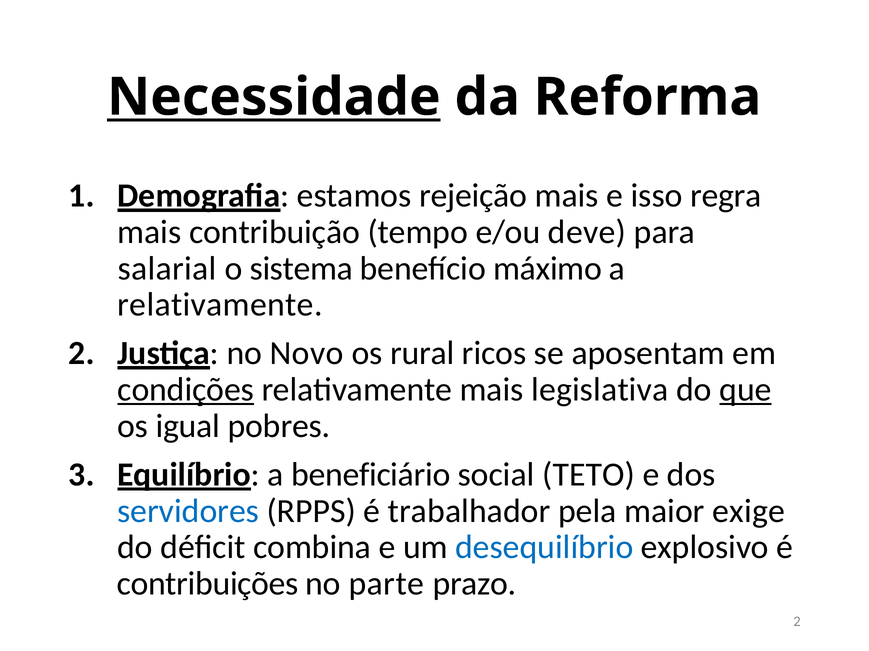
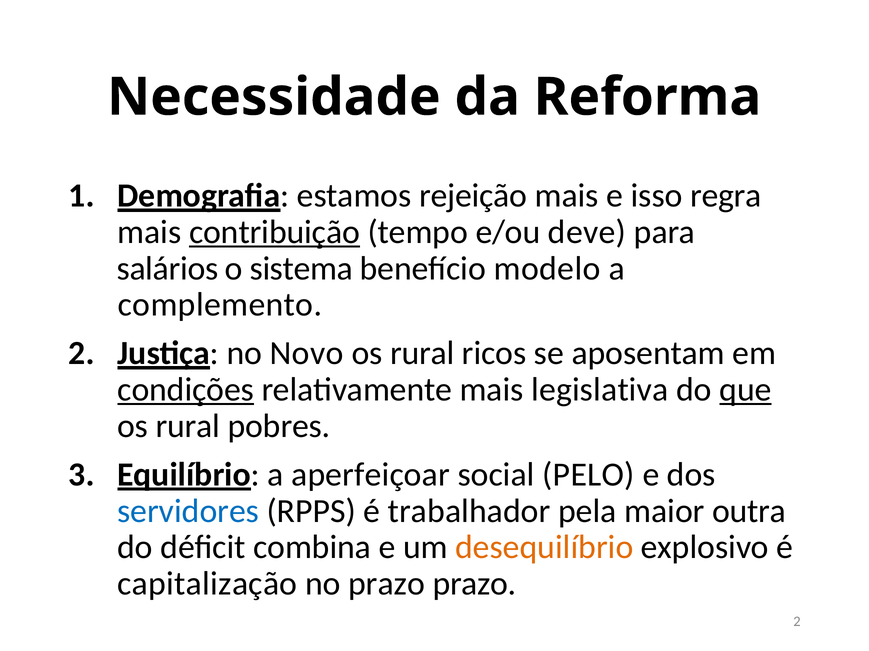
Necessidade underline: present -> none (274, 97)
contribuição underline: none -> present (275, 232)
salarial: salarial -> salários (167, 269)
máximo: máximo -> modelo (547, 269)
relativamente: relativamente -> complemento (220, 305)
igual: igual -> rural (188, 427)
beneficiário: beneficiário -> aperfeiçoar (371, 475)
TETO: TETO -> PELO (588, 475)
exige: exige -> outra (749, 511)
desequilíbrio colour: blue -> orange (544, 548)
contribuições: contribuições -> capitalização (207, 584)
no parte: parte -> prazo (387, 584)
